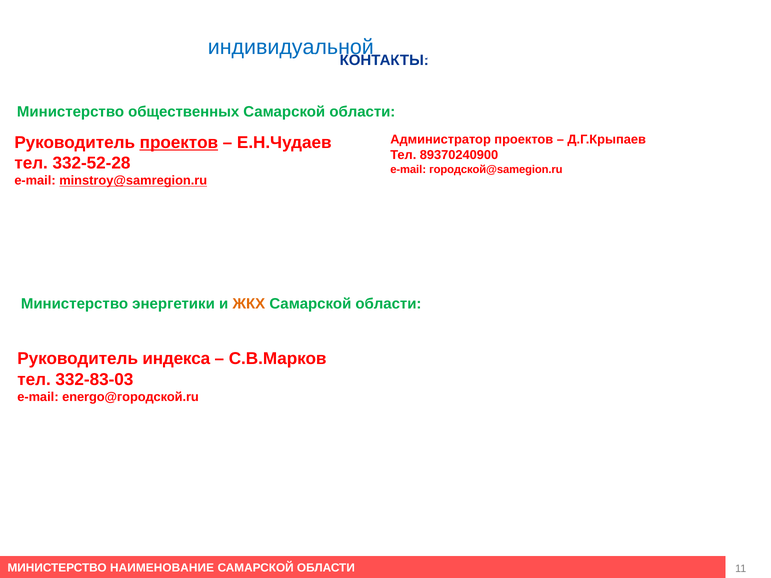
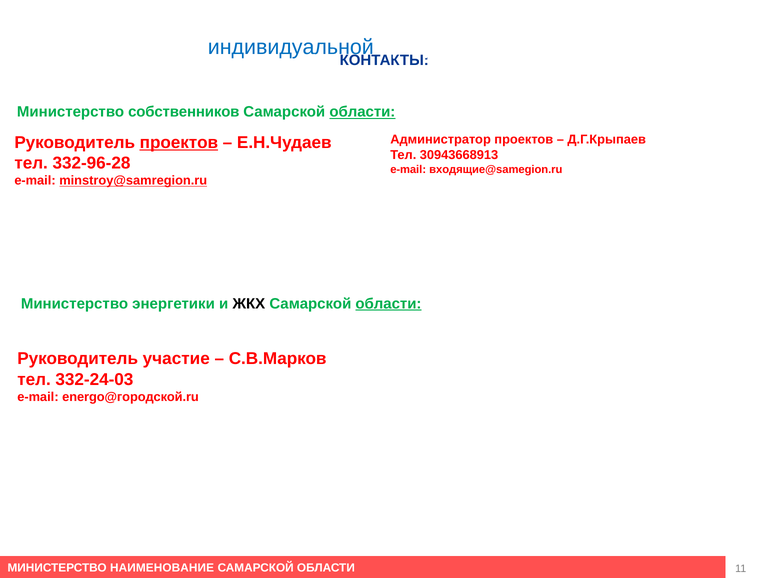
общественных: общественных -> собственников (184, 112)
области underline: none -> present (362, 112)
89370240900: 89370240900 -> 30943668913 (459, 155)
332-52-28: 332-52-28 -> 332-96-28 (91, 163)
городской@samegion.ru: городской@samegion.ru -> входящие@samegion.ru (496, 169)
ЖКХ colour: orange -> black (249, 304)
области underline: none -> present (388, 304)
индекса: индекса -> участие (176, 359)
332-83-03: 332-83-03 -> 332-24-03 (94, 380)
